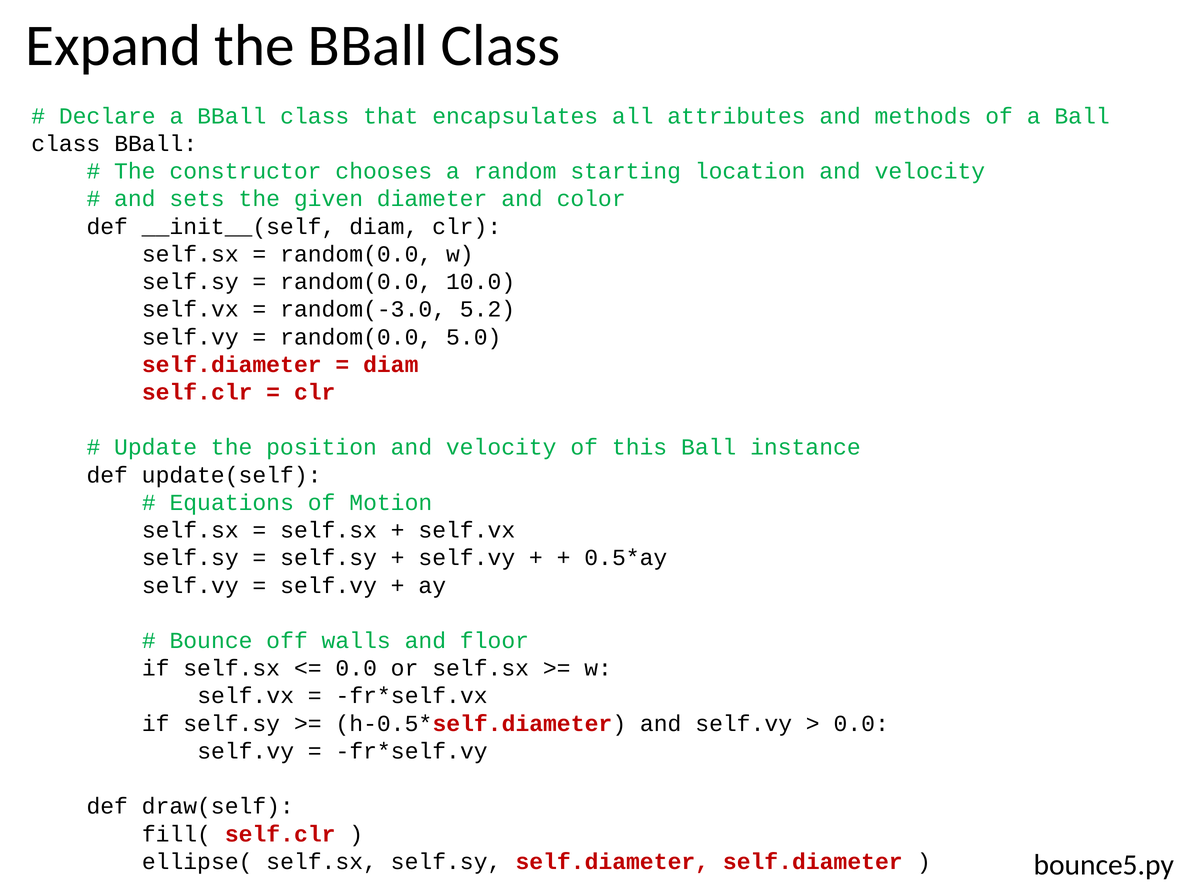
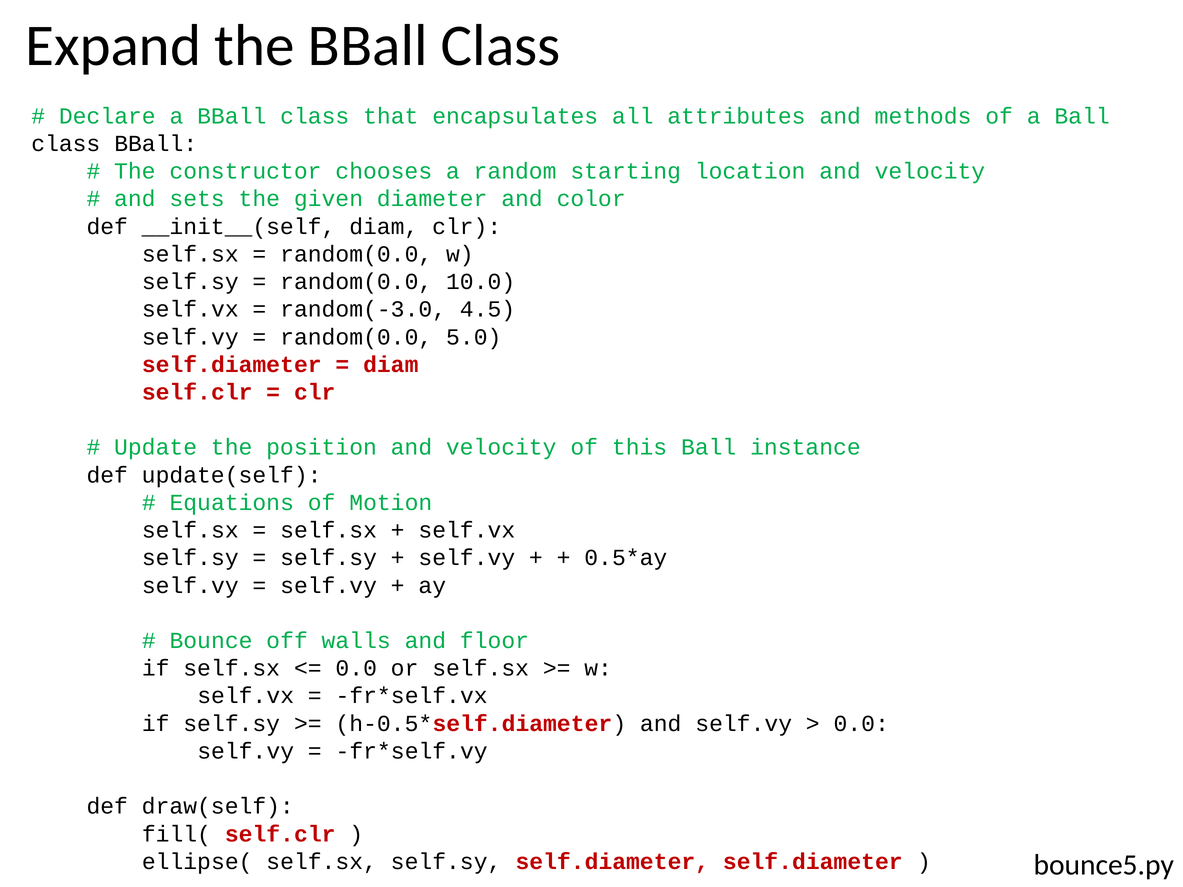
5.2: 5.2 -> 4.5 (488, 309)
